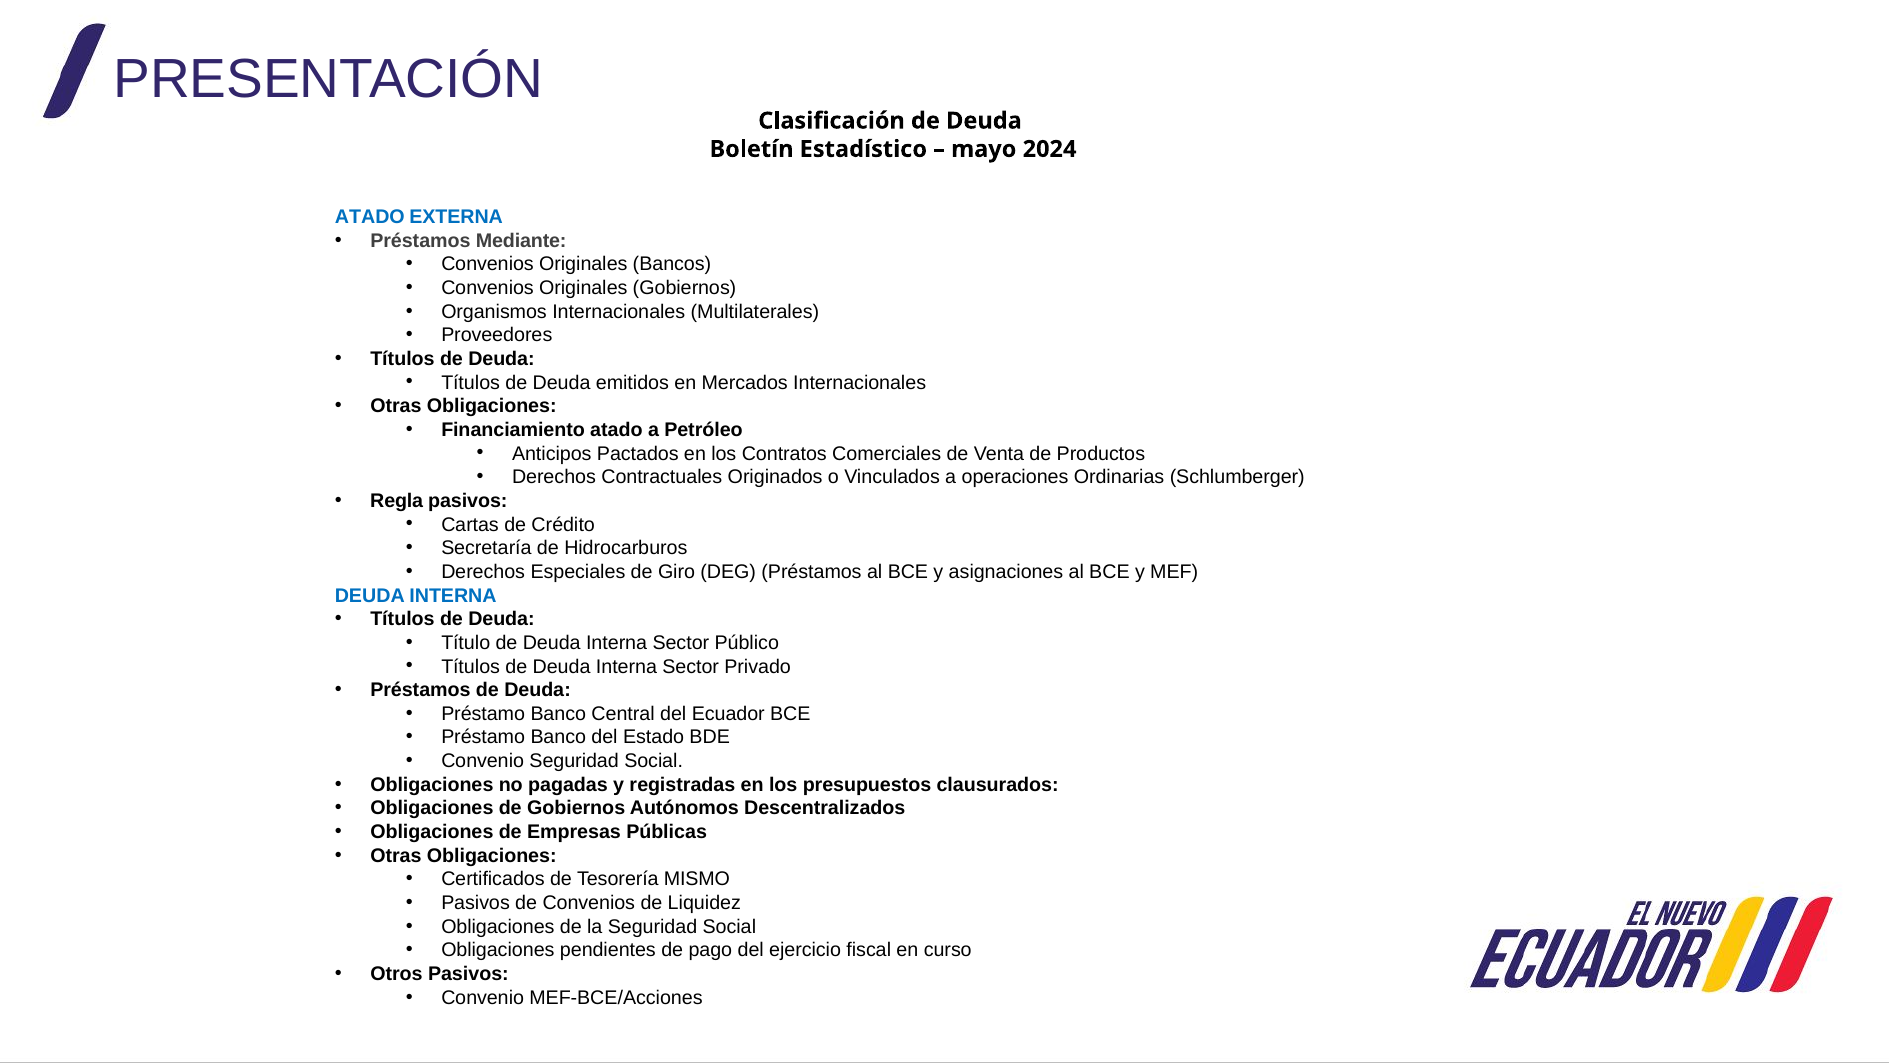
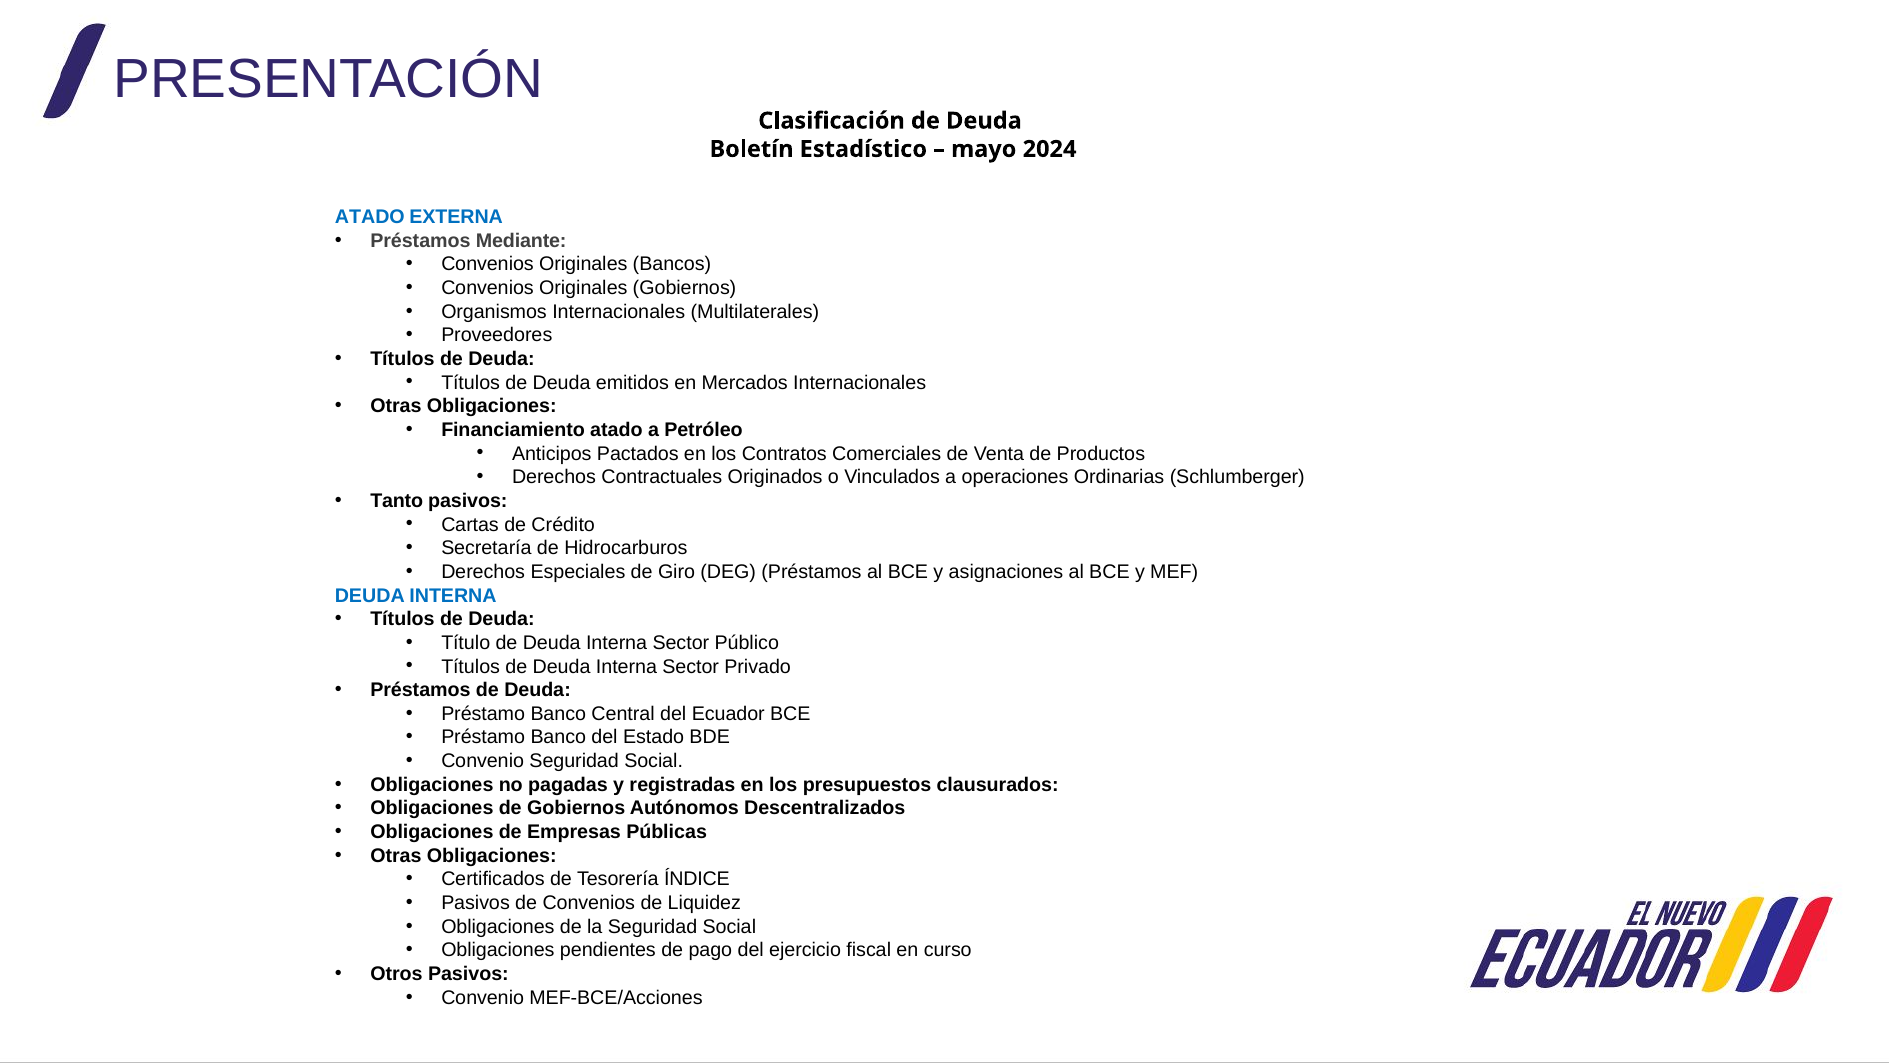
Regla: Regla -> Tanto (397, 501)
MISMO: MISMO -> ÍNDICE (697, 879)
